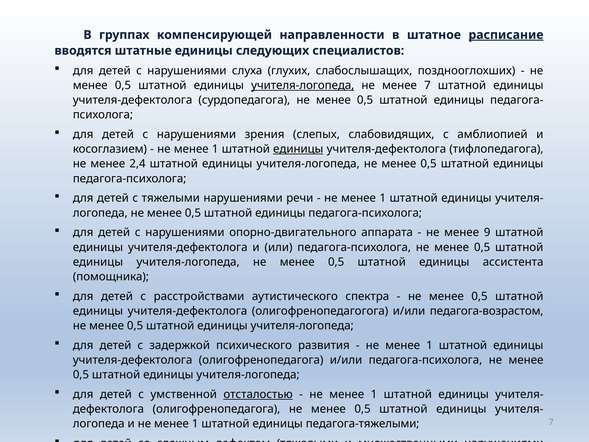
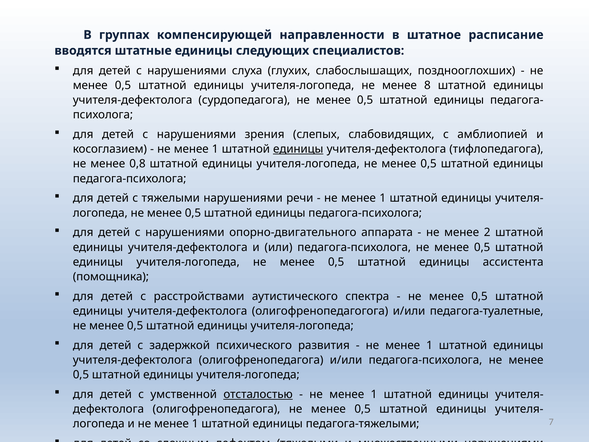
расписание underline: present -> none (506, 35)
учителя-логопеда underline: present -> none (303, 85)
менее 7: 7 -> 8 (427, 85)
2,4: 2,4 -> 0,8 (137, 164)
9: 9 -> 2 (487, 232)
педагога-возрастом: педагога-возрастом -> педагога-туалетные (487, 311)
